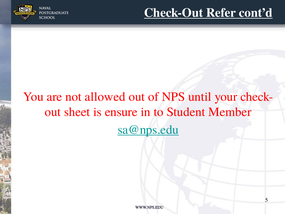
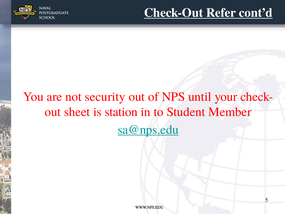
allowed: allowed -> security (105, 97)
ensure: ensure -> station (121, 112)
